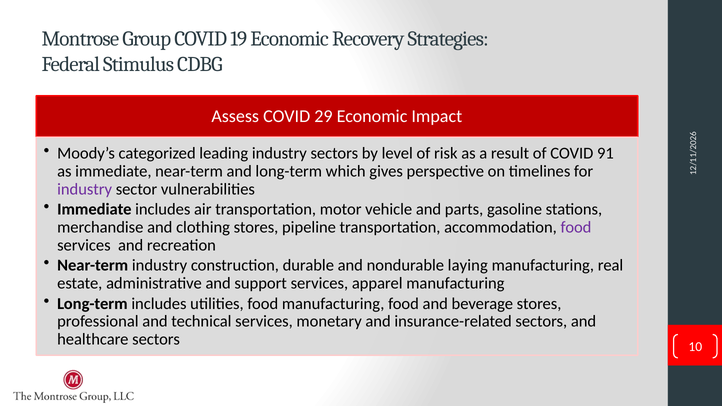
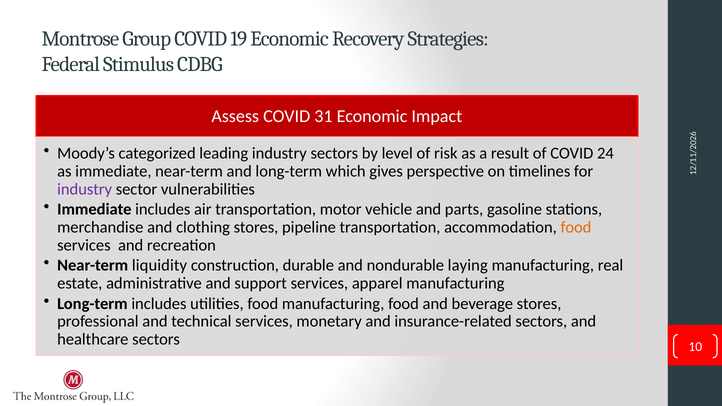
29: 29 -> 31 (323, 116)
91: 91 -> 24 (605, 153)
food colour: purple -> orange (576, 227)
Near-term industry: industry -> liquidity (159, 266)
